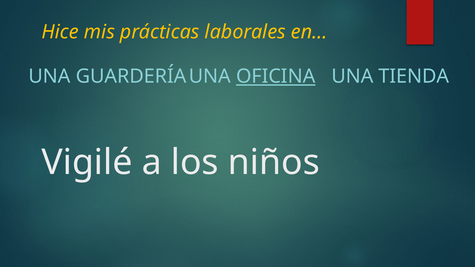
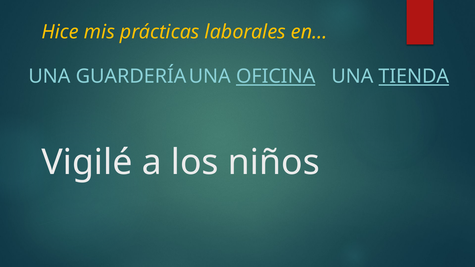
TIENDA underline: none -> present (414, 76)
